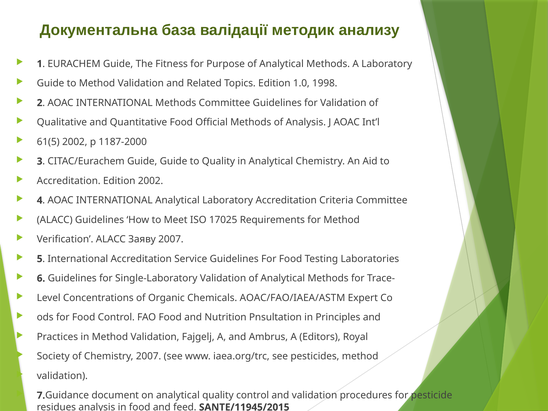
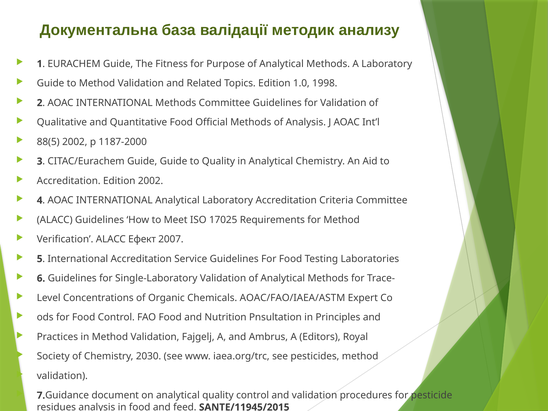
61(5: 61(5 -> 88(5 (48, 142)
Заяву: Заяву -> Ефект (142, 239)
Chemistry 2007: 2007 -> 2030 (149, 356)
